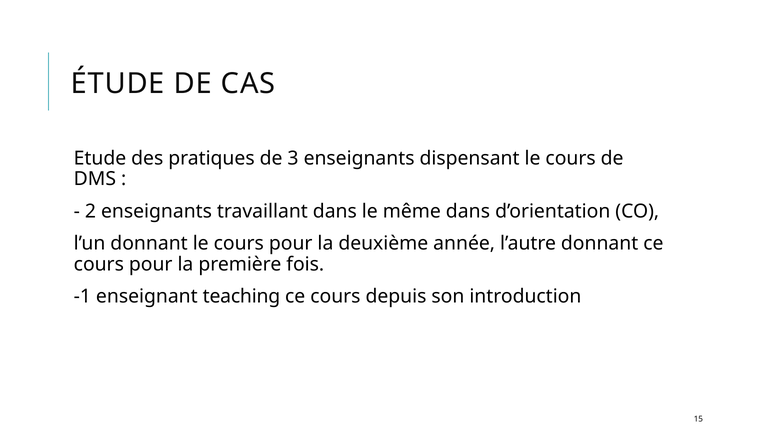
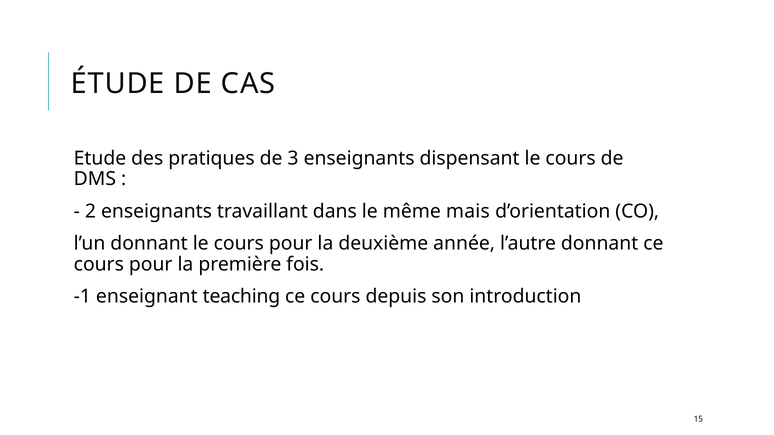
même dans: dans -> mais (468, 211)
